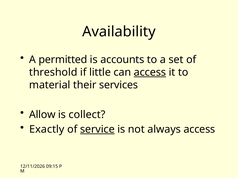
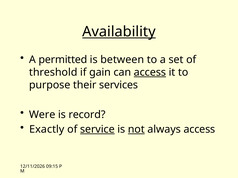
Availability underline: none -> present (119, 32)
accounts: accounts -> between (122, 60)
little: little -> gain (100, 73)
material: material -> purpose (50, 85)
Allow: Allow -> Were (42, 115)
collect: collect -> record (87, 115)
not underline: none -> present (136, 130)
